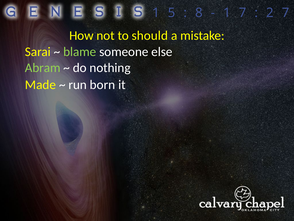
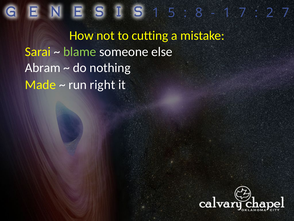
should: should -> cutting (150, 35)
Abram colour: light green -> white (43, 68)
born: born -> right (102, 85)
